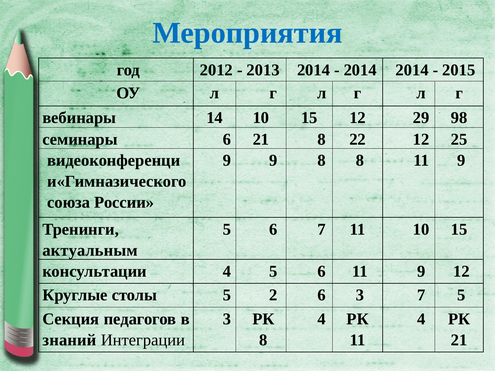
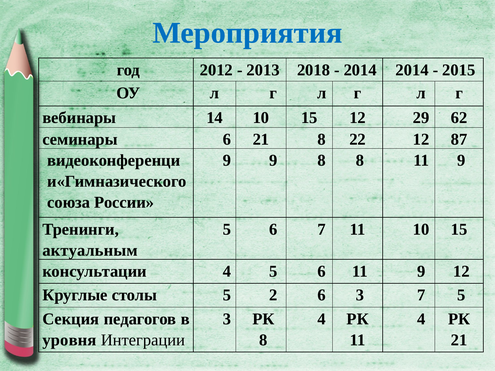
2013 2014: 2014 -> 2018 (314, 70)
98: 98 -> 62 (459, 118)
25: 25 -> 87 (459, 140)
знаний: знаний -> уровня (69, 340)
